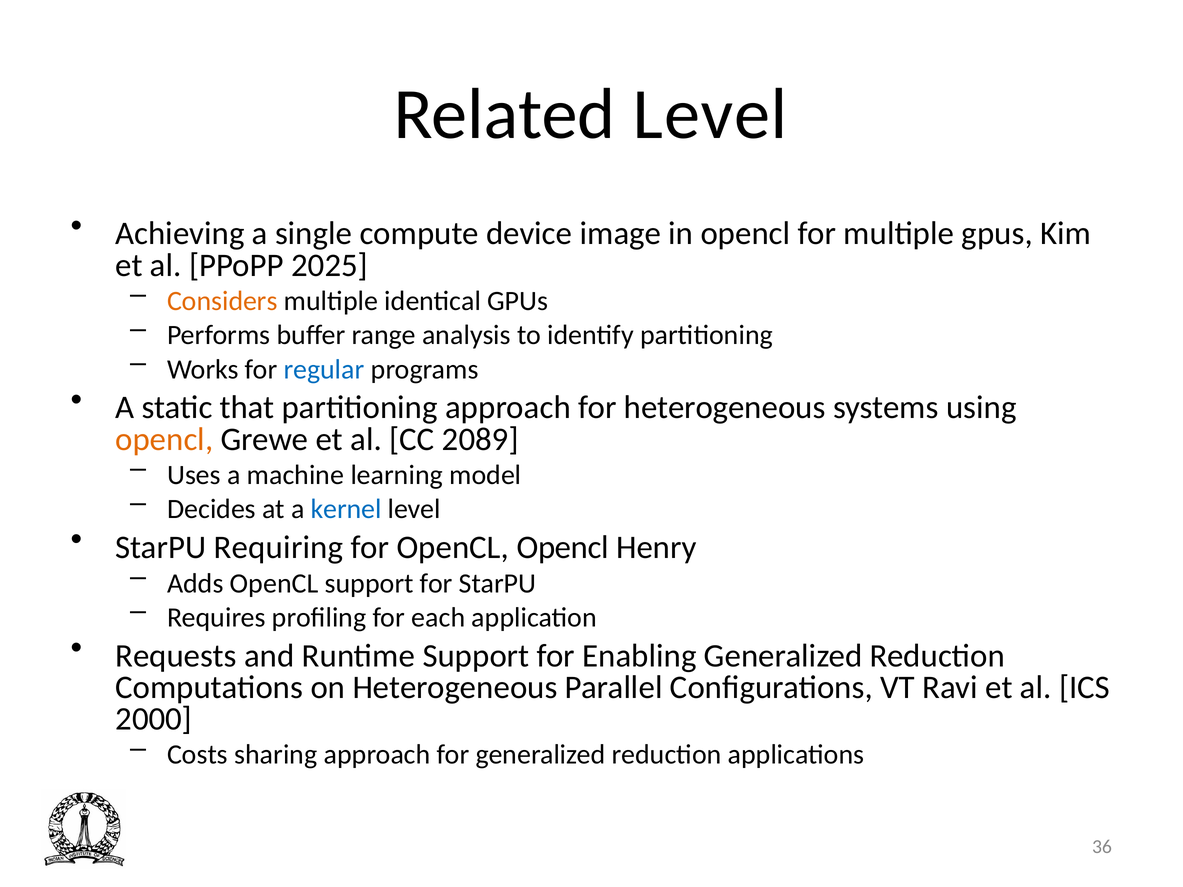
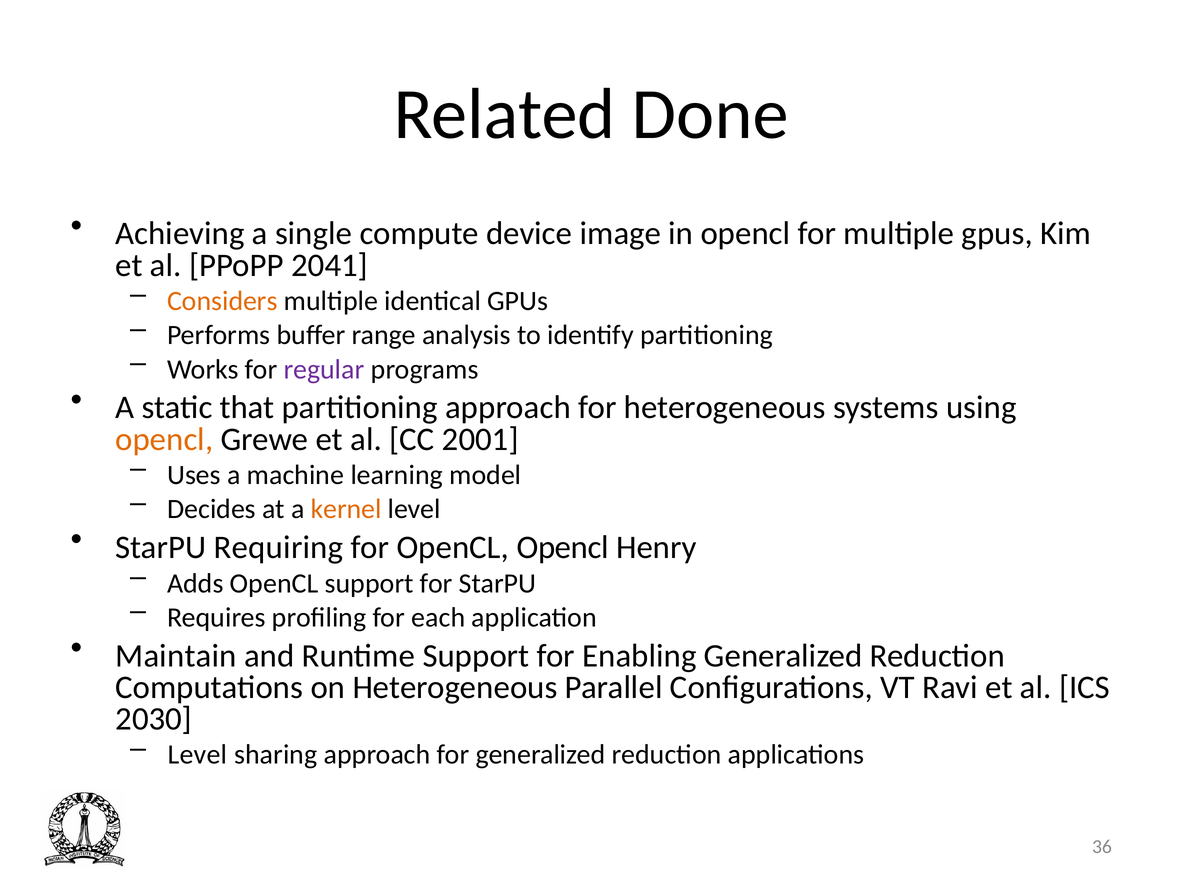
Related Level: Level -> Done (710, 115)
2025: 2025 -> 2041 (330, 265)
regular colour: blue -> purple (324, 369)
2089: 2089 -> 2001 (480, 439)
kernel colour: blue -> orange (346, 509)
Requests: Requests -> Maintain (176, 656)
2000: 2000 -> 2030 (154, 719)
Costs: Costs -> Level (197, 755)
